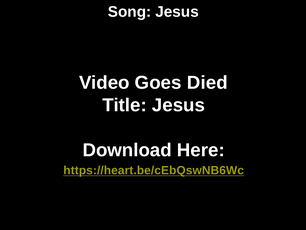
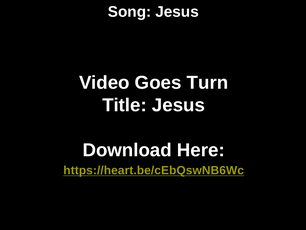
Died: Died -> Turn (207, 83)
